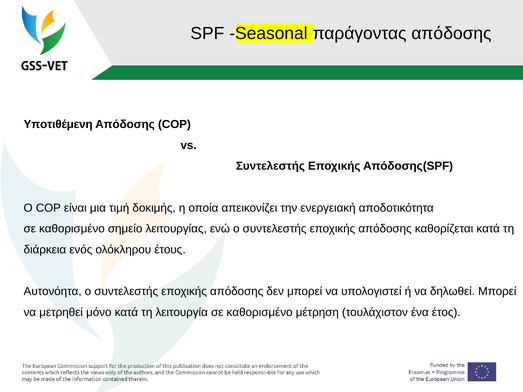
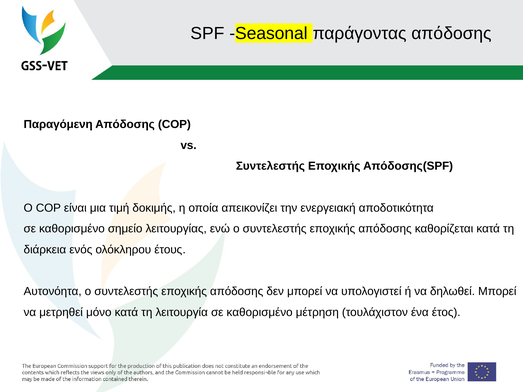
Υποτιθέμενη: Υποτιθέμενη -> Παραγόμενη (58, 124)
